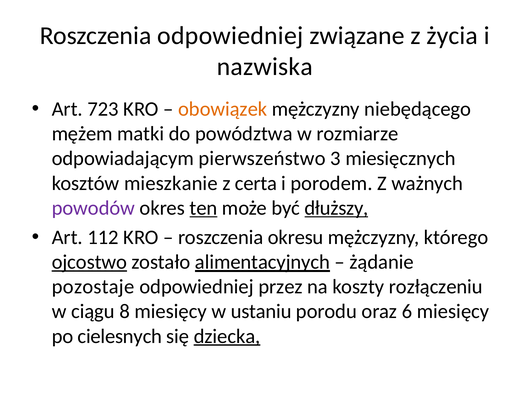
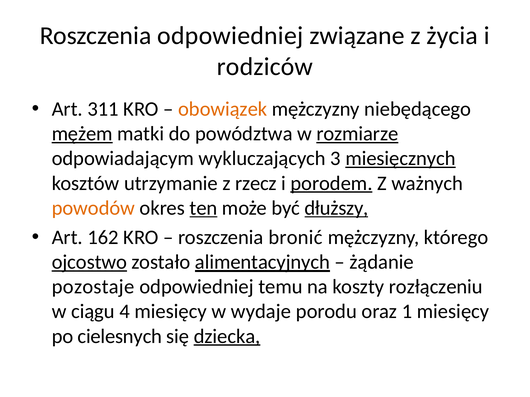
nazwiska: nazwiska -> rodziców (265, 67)
723: 723 -> 311 (103, 109)
mężem underline: none -> present (82, 134)
rozmiarze underline: none -> present (357, 134)
pierwszeństwo: pierwszeństwo -> wykluczających (262, 159)
miesięcznych underline: none -> present (401, 159)
mieszkanie: mieszkanie -> utrzymanie (171, 183)
certa: certa -> rzecz (256, 183)
porodem underline: none -> present (331, 183)
powodów colour: purple -> orange (93, 208)
112: 112 -> 162 (103, 238)
okresu: okresu -> bronić (295, 238)
przez: przez -> temu (281, 287)
8: 8 -> 4 (125, 312)
ustaniu: ustaniu -> wydaje (261, 312)
6: 6 -> 1 (407, 312)
